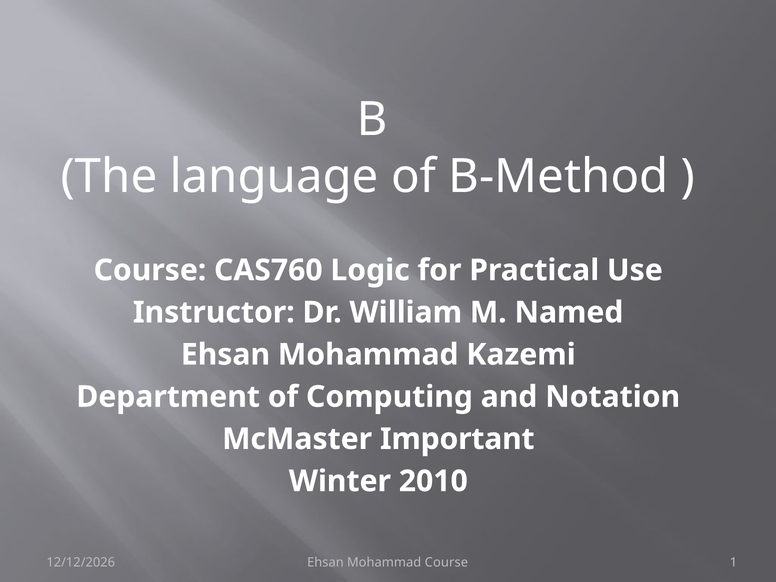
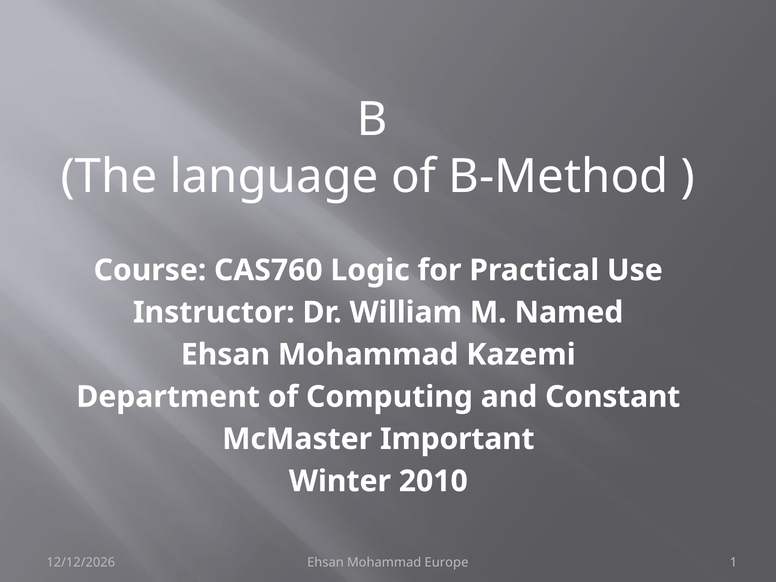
Notation: Notation -> Constant (613, 397)
Mohammad Course: Course -> Europe (446, 563)
